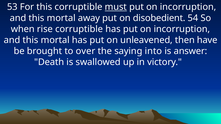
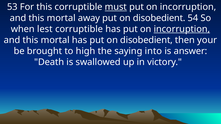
rise: rise -> lest (45, 29)
incorruption underline: none -> present (182, 29)
has put on unleavened: unleavened -> disobedient (146, 40)
have: have -> your (207, 40)
over: over -> high (86, 51)
